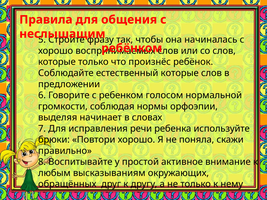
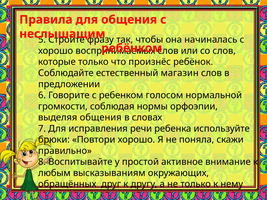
естественный которые: которые -> магазин (180, 73)
выделяя начинает: начинает -> общения (101, 118)
